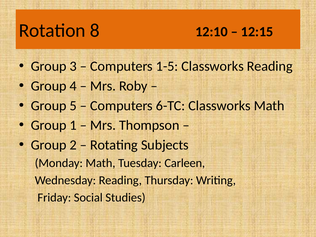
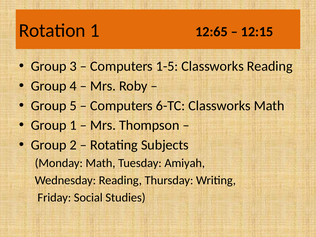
Rotation 8: 8 -> 1 (95, 31)
12:10: 12:10 -> 12:65 (211, 32)
Carleen: Carleen -> Amiyah (185, 163)
